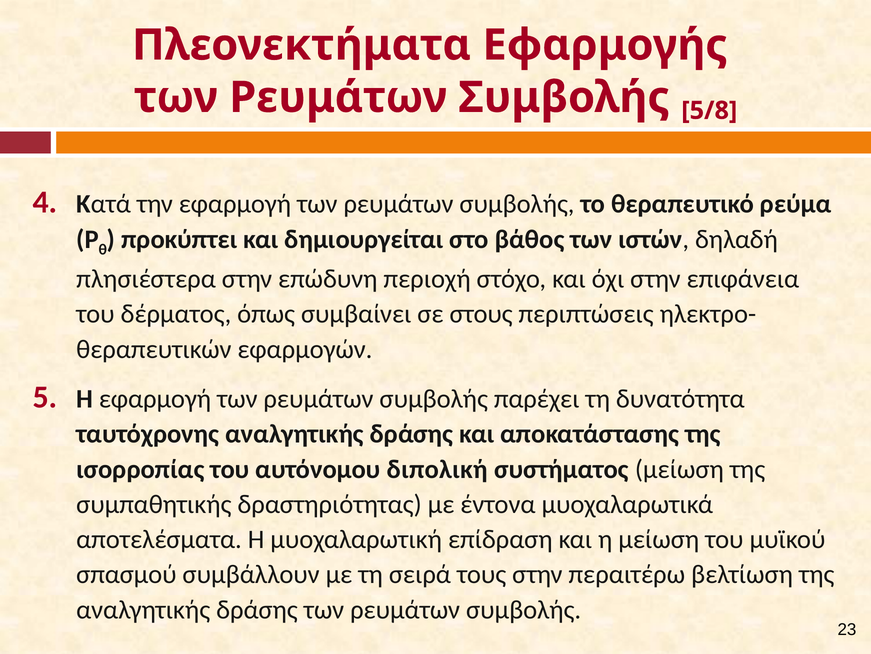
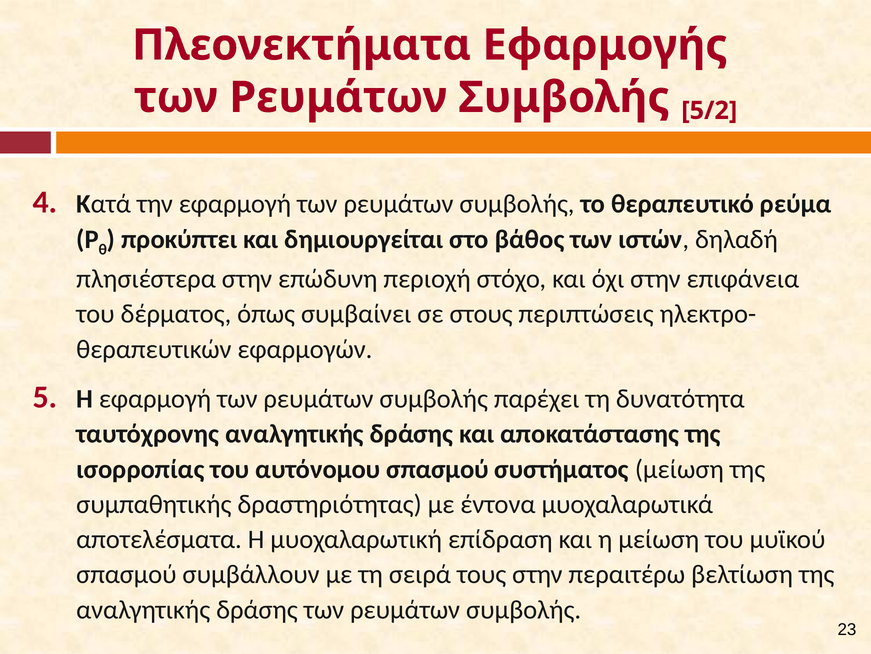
5/8: 5/8 -> 5/2 (709, 110)
αυτόνομου διπολική: διπολική -> σπασμού (438, 469)
